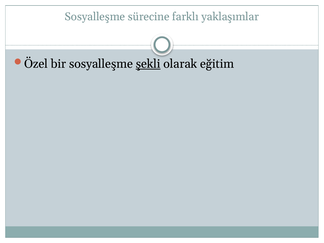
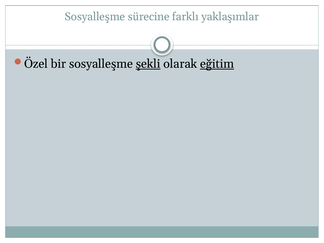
eğitim underline: none -> present (217, 64)
